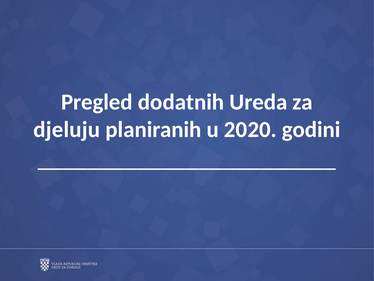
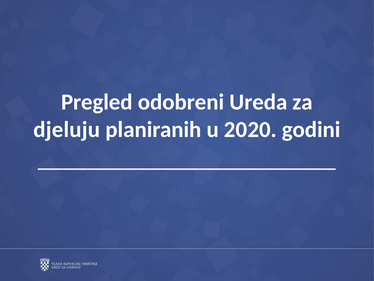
dodatnih: dodatnih -> odobreni (181, 102)
